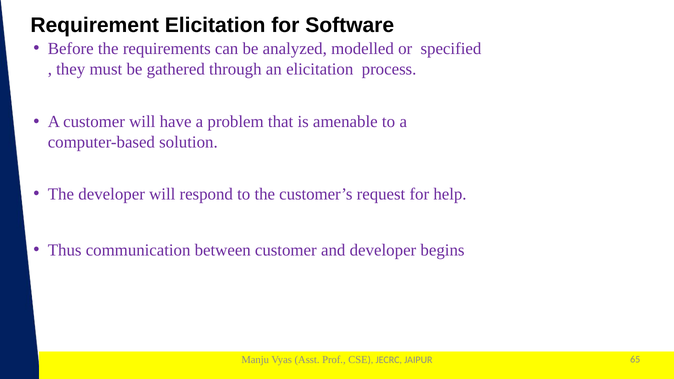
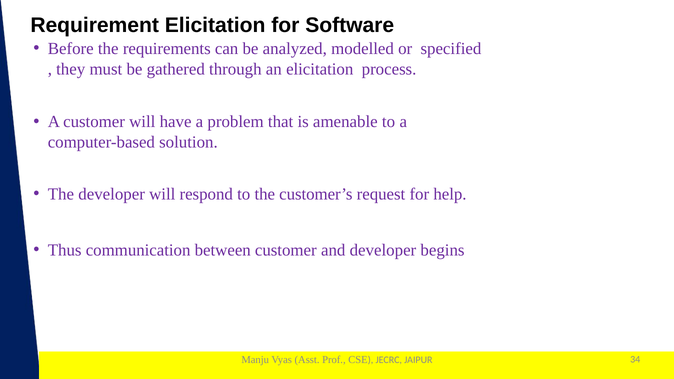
65: 65 -> 34 (635, 359)
